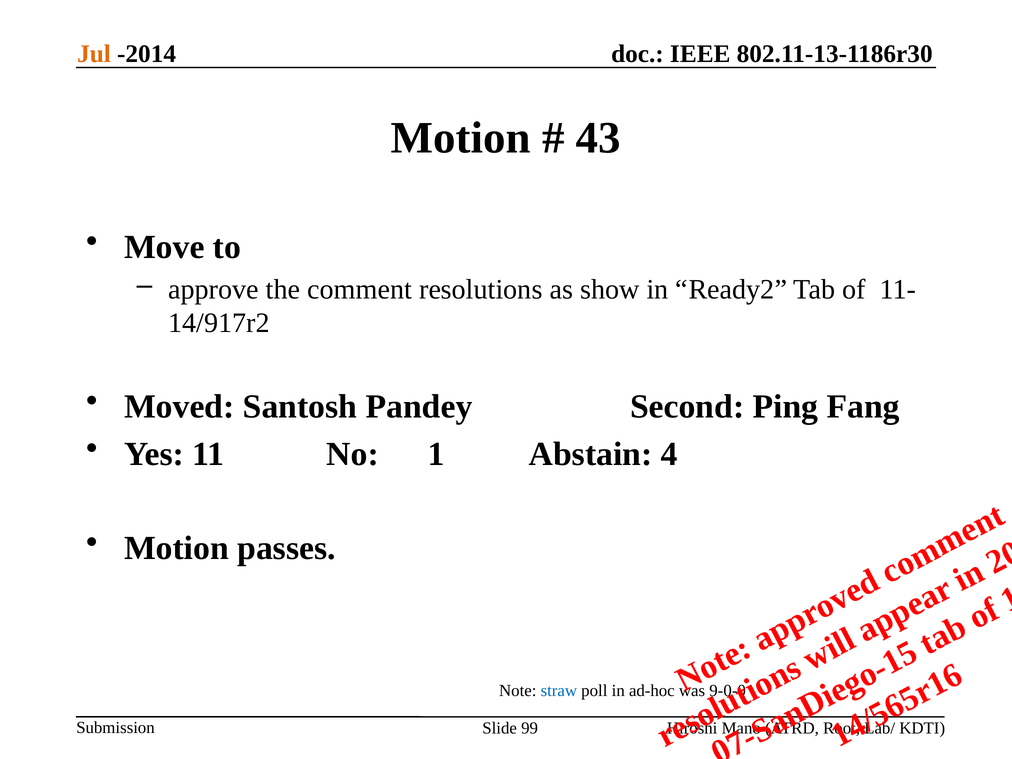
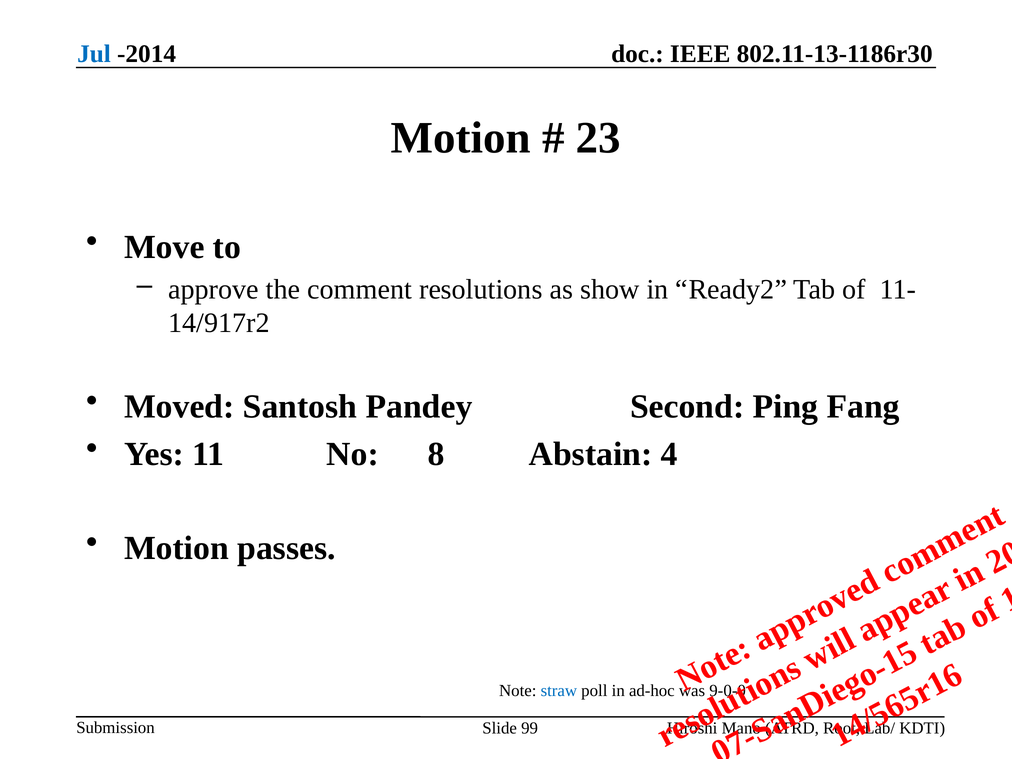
Jul colour: orange -> blue (94, 54)
43: 43 -> 23 (598, 138)
No 1: 1 -> 8 (436, 454)
